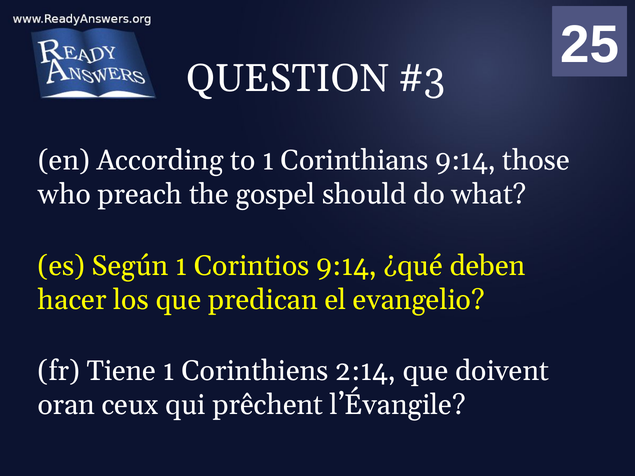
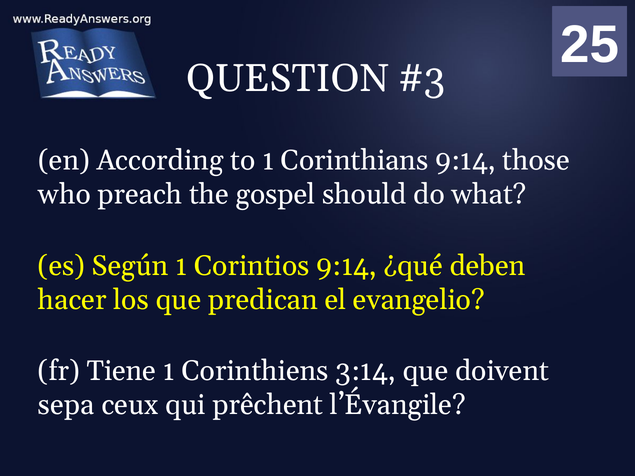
2:14: 2:14 -> 3:14 (366, 371)
oran: oran -> sepa (66, 405)
